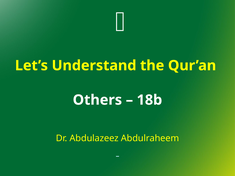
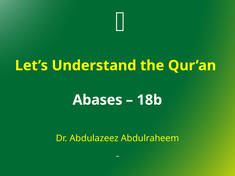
Others: Others -> Abases (97, 100)
